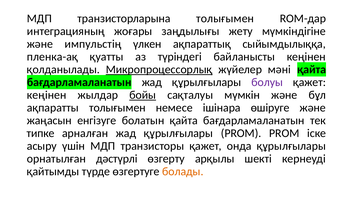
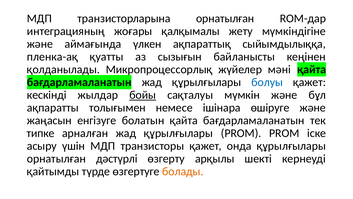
транзисторларына толығымен: толығымен -> орнатылған (225, 19)
заңдылығы: заңдылығы -> қалқымалы (191, 31)
импульстің: импульстің -> аймағында (93, 44)
түріндегі: түріндегі -> сызығын (180, 57)
Микропроцессорлық underline: present -> none (159, 69)
болуы colour: purple -> blue (267, 82)
кеңінен: кеңінен -> кескінді (47, 95)
